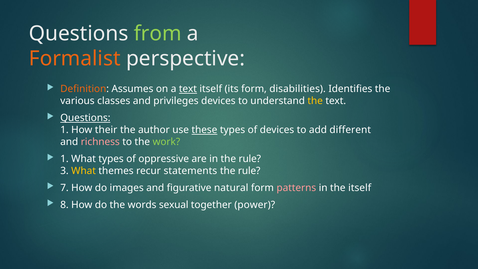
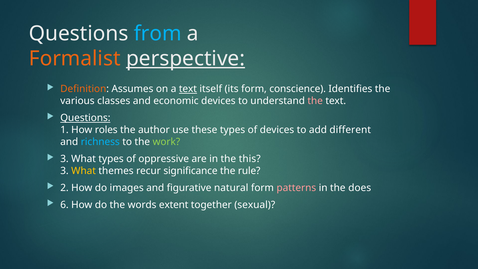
from colour: light green -> light blue (158, 34)
perspective underline: none -> present (186, 59)
disabilities: disabilities -> conscience (298, 89)
privileges: privileges -> economic (176, 101)
the colour: yellow -> pink (315, 101)
their: their -> roles (106, 130)
these underline: present -> none (204, 130)
richness colour: pink -> light blue (100, 142)
1: 1 -> 3 (64, 159)
in the rule: rule -> this (250, 159)
statements: statements -> significance (190, 171)
7: 7 -> 2 (64, 188)
the itself: itself -> does (360, 188)
8: 8 -> 6 (64, 205)
sexual: sexual -> extent (174, 205)
power: power -> sexual (255, 205)
